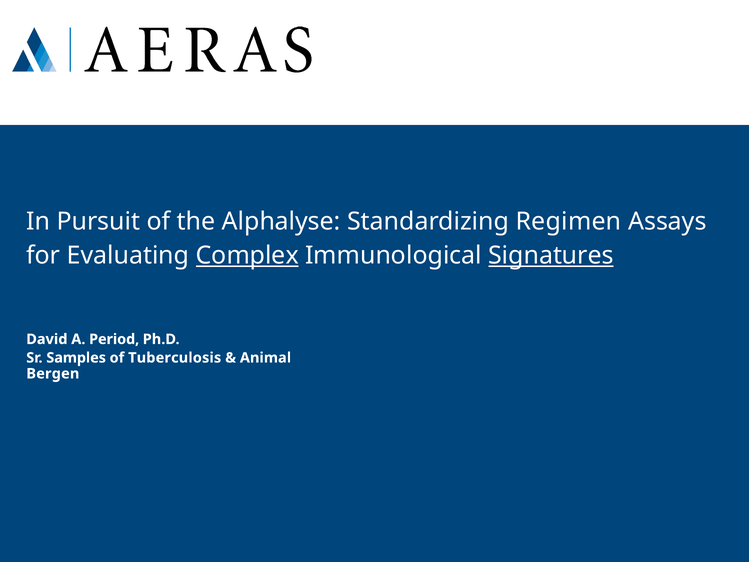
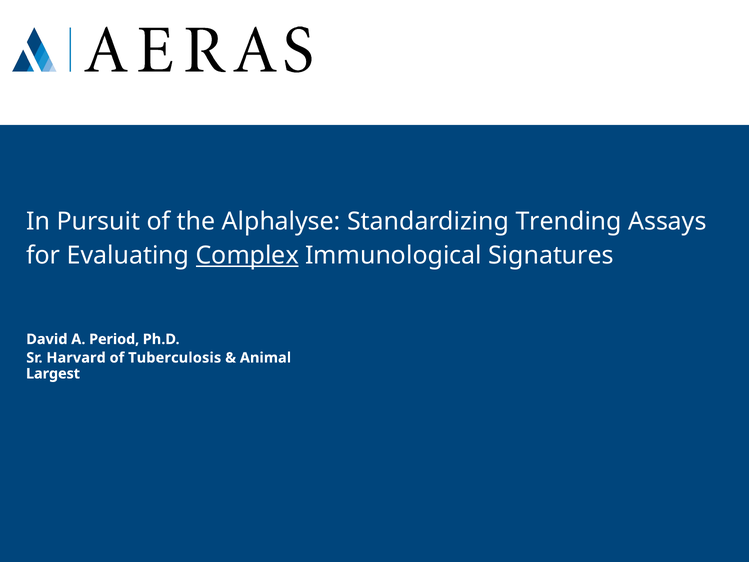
Regimen: Regimen -> Trending (569, 221)
Signatures underline: present -> none (551, 255)
Samples: Samples -> Harvard (76, 358)
Bergen: Bergen -> Largest (53, 373)
